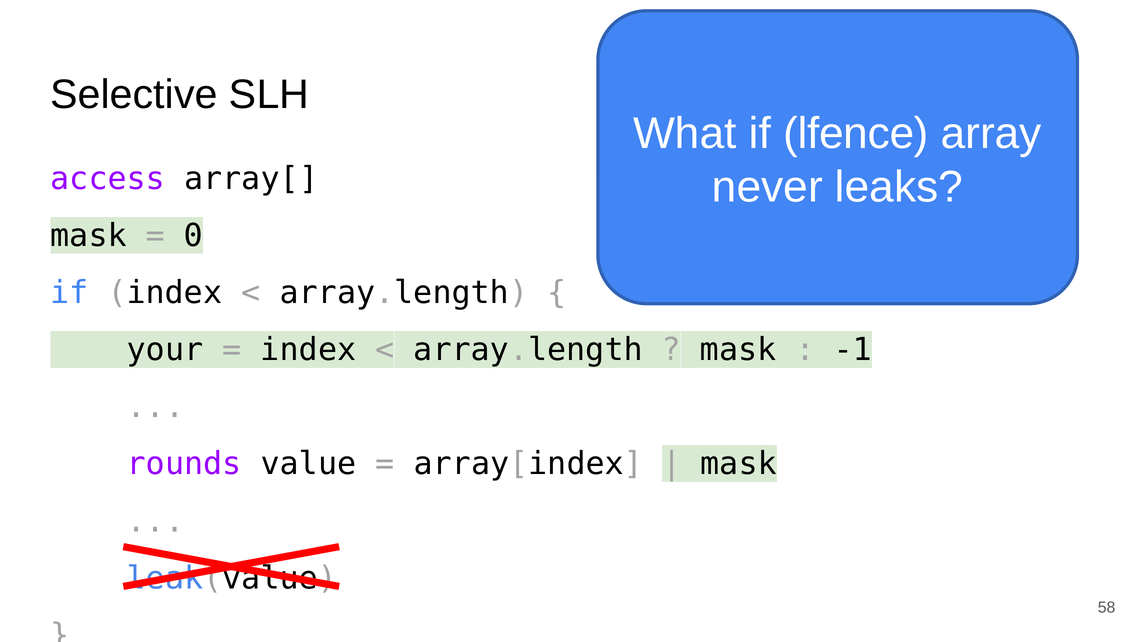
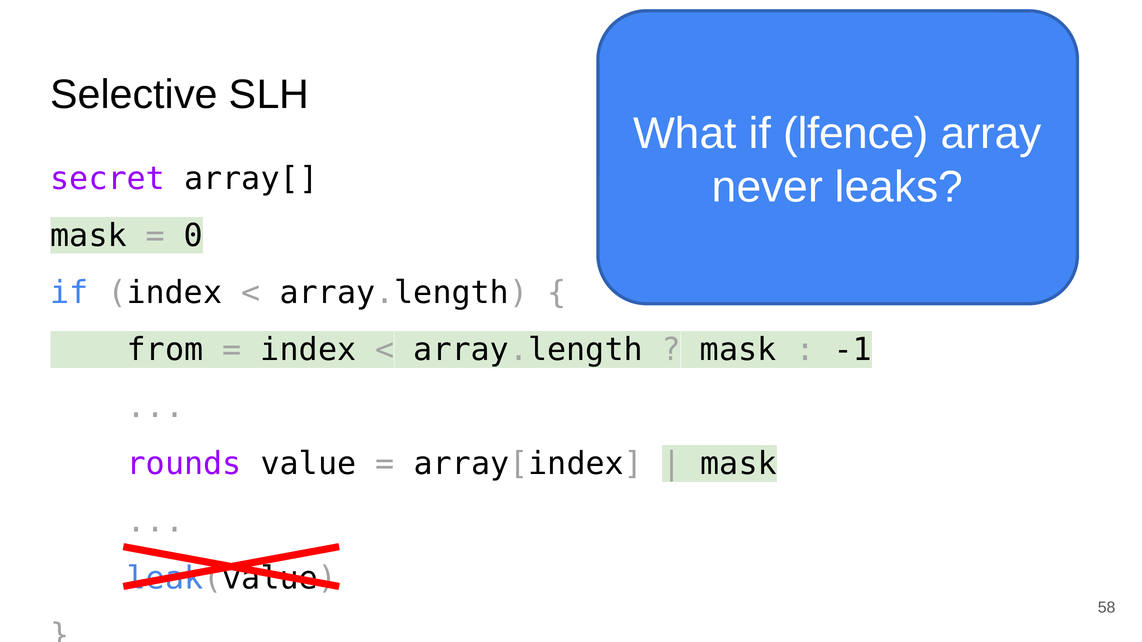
access: access -> secret (108, 179)
your: your -> from (165, 350)
